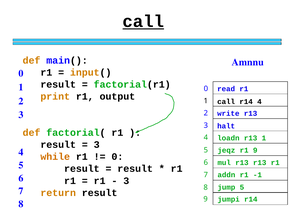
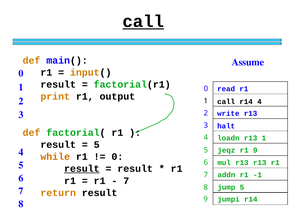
Amnnu: Amnnu -> Assume (248, 62)
3: 3 -> 5 (97, 145)
result underline: none -> present (82, 169)
3: 3 -> 7 (126, 181)
